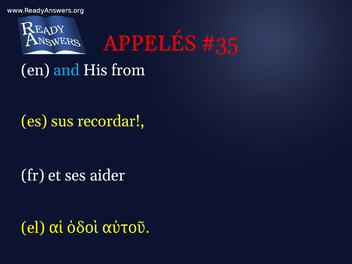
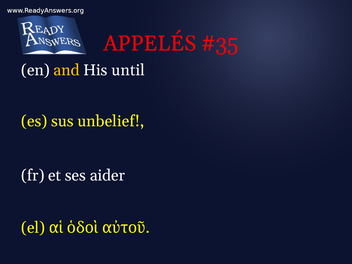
and colour: light blue -> yellow (67, 70)
from: from -> until (128, 70)
recordar: recordar -> unbelief (111, 121)
